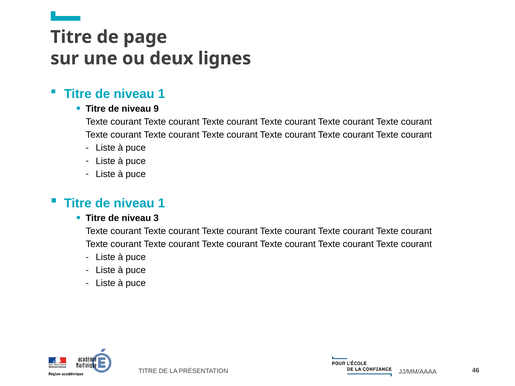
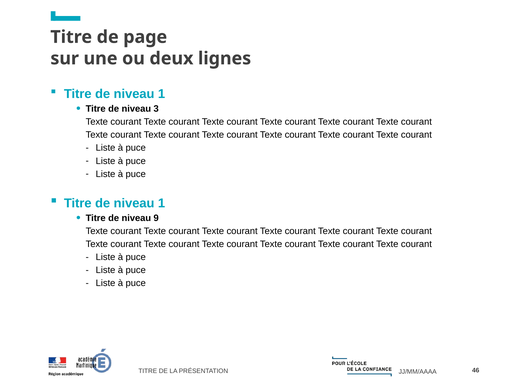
9: 9 -> 3 (156, 109)
3: 3 -> 9 (156, 218)
